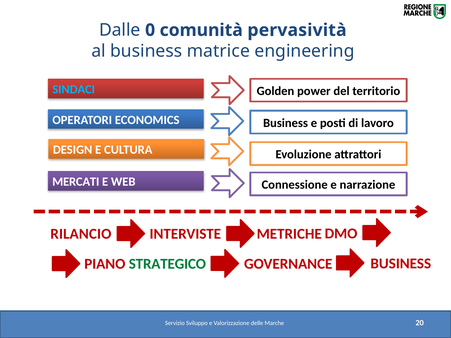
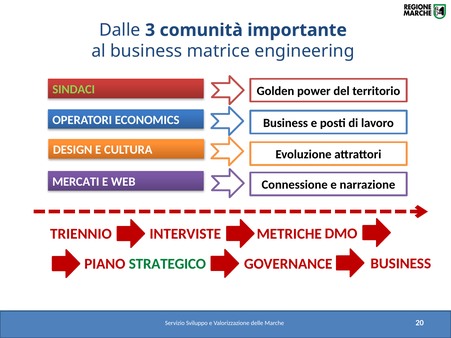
0: 0 -> 3 (150, 30)
pervasività: pervasività -> importante (297, 30)
SINDACI colour: light blue -> light green (74, 89)
RILANCIO: RILANCIO -> TRIENNIO (81, 234)
